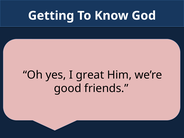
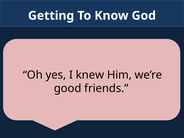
great: great -> knew (90, 75)
